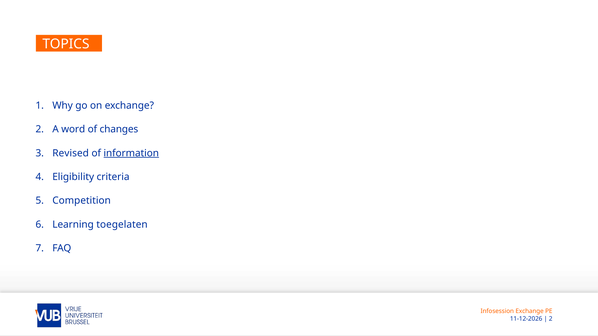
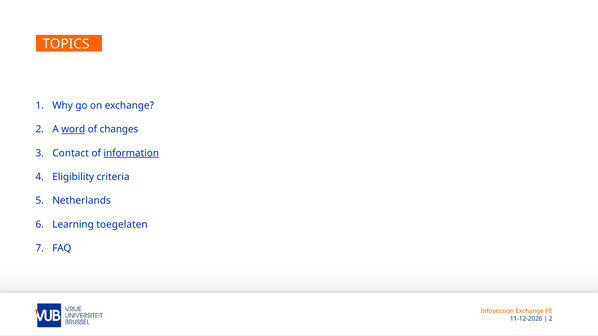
word underline: none -> present (73, 129)
Revised: Revised -> Contact (71, 153)
Competition: Competition -> Netherlands (82, 201)
